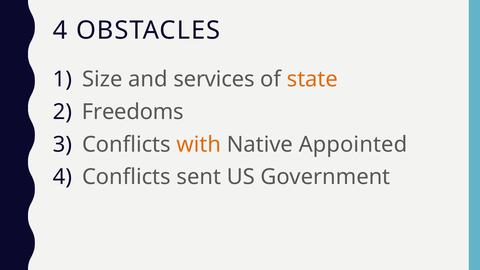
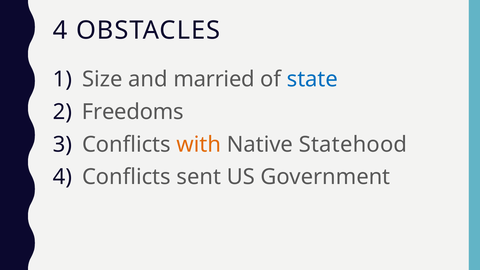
services: services -> married (214, 79)
state colour: orange -> blue (312, 79)
Appointed: Appointed -> Statehood (353, 144)
